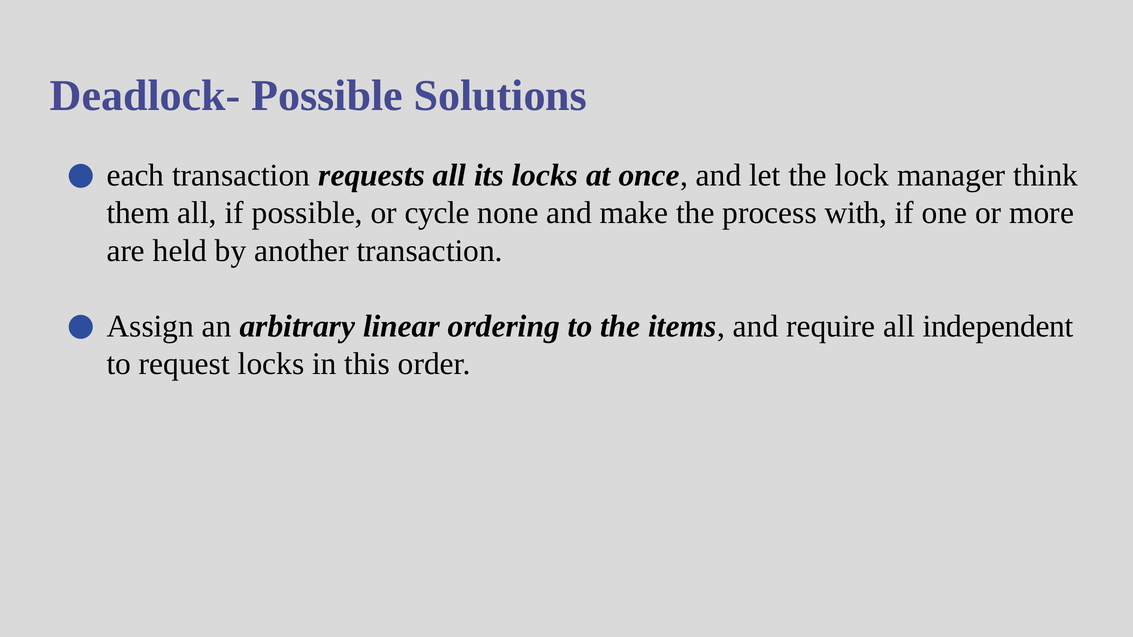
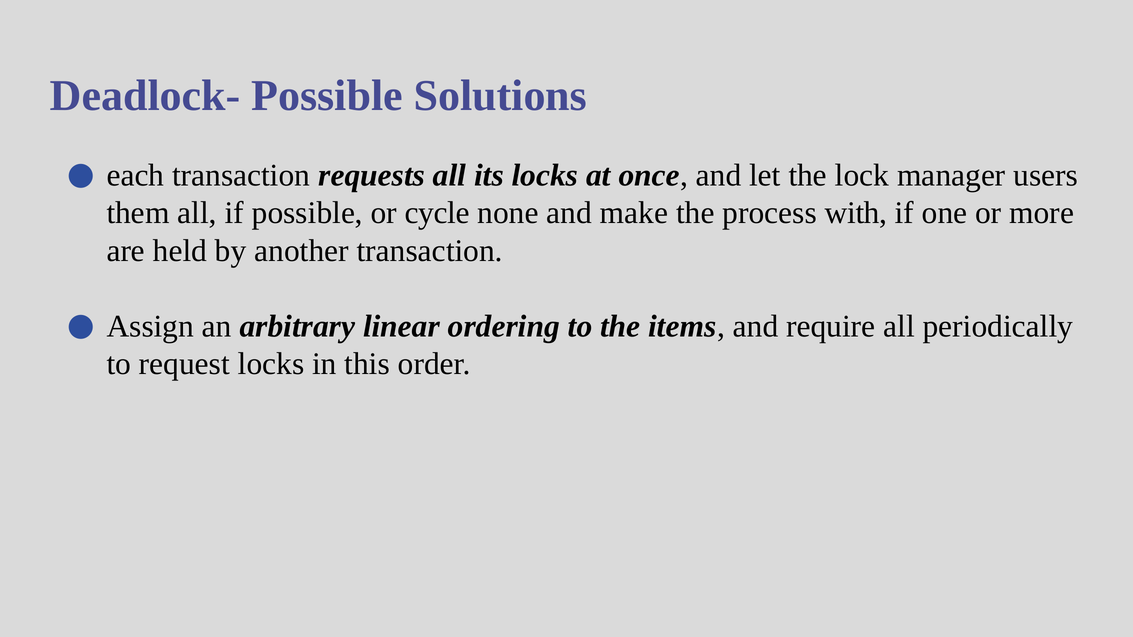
think: think -> users (1046, 175)
independent: independent -> periodically (998, 326)
